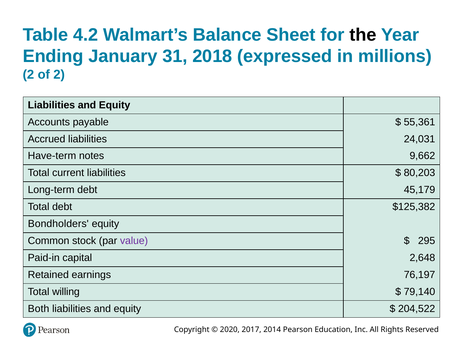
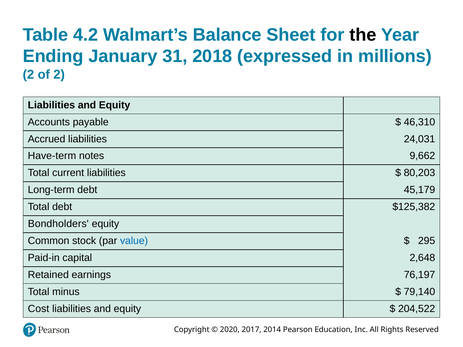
55,361: 55,361 -> 46,310 (419, 122)
value colour: purple -> blue (134, 241)
willing: willing -> minus (66, 292)
Both: Both -> Cost (39, 309)
